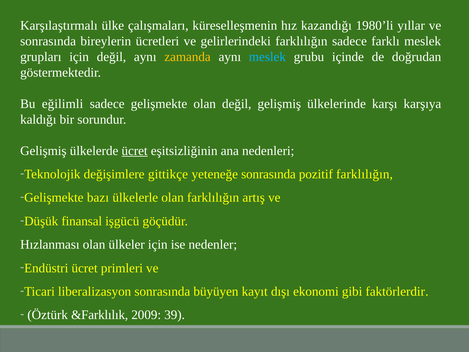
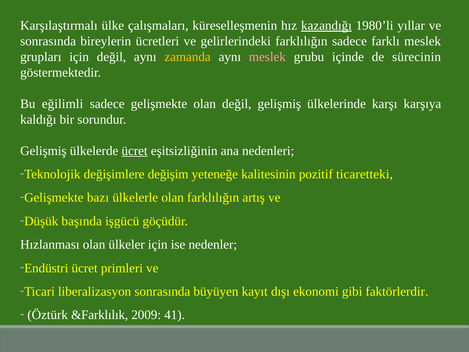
kazandığı underline: none -> present (326, 26)
meslek colour: light blue -> pink (267, 57)
doğrudan: doğrudan -> sürecinin (417, 57)
gittikçe: gittikçe -> değişim (168, 174)
yeteneğe sonrasında: sonrasında -> kalitesinin (268, 174)
pozitif farklılığın: farklılığın -> ticaretteki (365, 174)
finansal: finansal -> başında (82, 221)
39: 39 -> 41 (175, 315)
